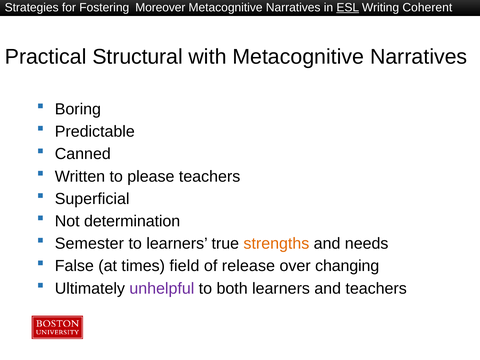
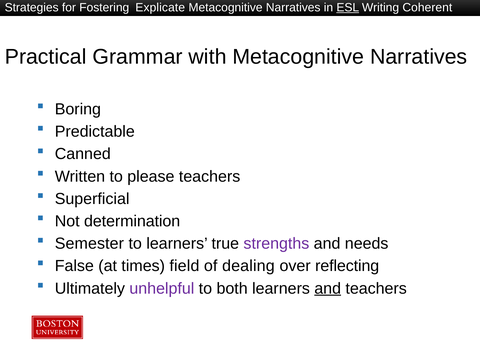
Moreover: Moreover -> Explicate (160, 8)
Structural: Structural -> Grammar (138, 57)
strengths colour: orange -> purple (276, 244)
release: release -> dealing (248, 266)
changing: changing -> reflecting (347, 266)
and underline: none -> present (328, 288)
